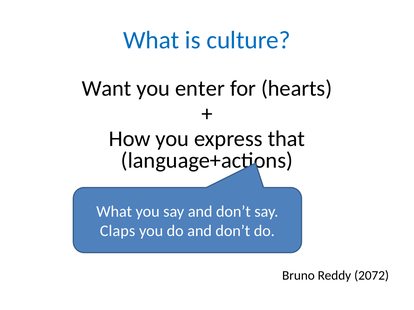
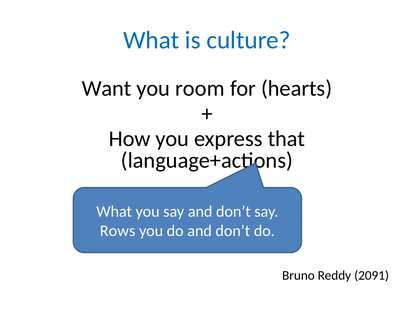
enter: enter -> room (200, 89)
Claps: Claps -> Rows (118, 231)
2072: 2072 -> 2091 (372, 276)
